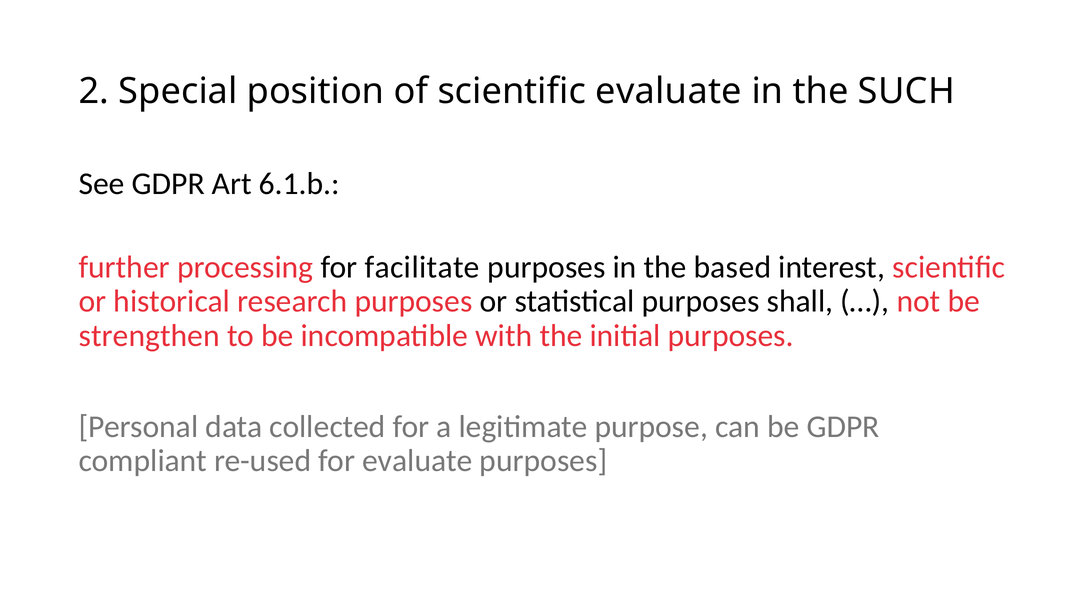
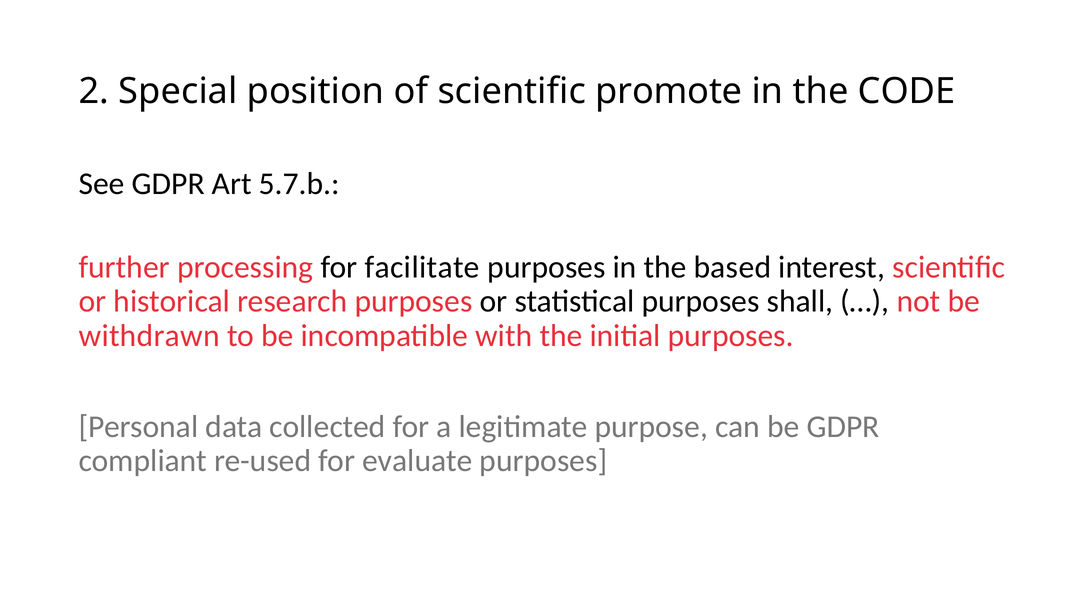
scientific evaluate: evaluate -> promote (669, 91)
SUCH: SUCH -> CODE (907, 91)
6.1.b: 6.1.b -> 5.7.b (299, 184)
strengthen: strengthen -> withdrawn (149, 336)
